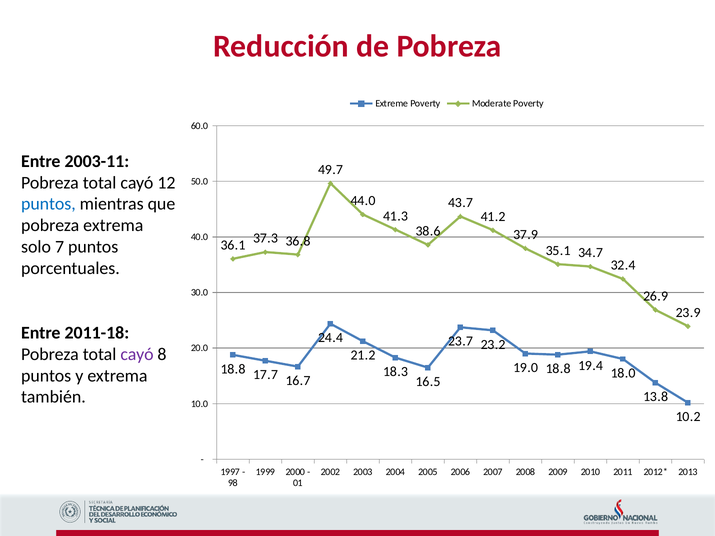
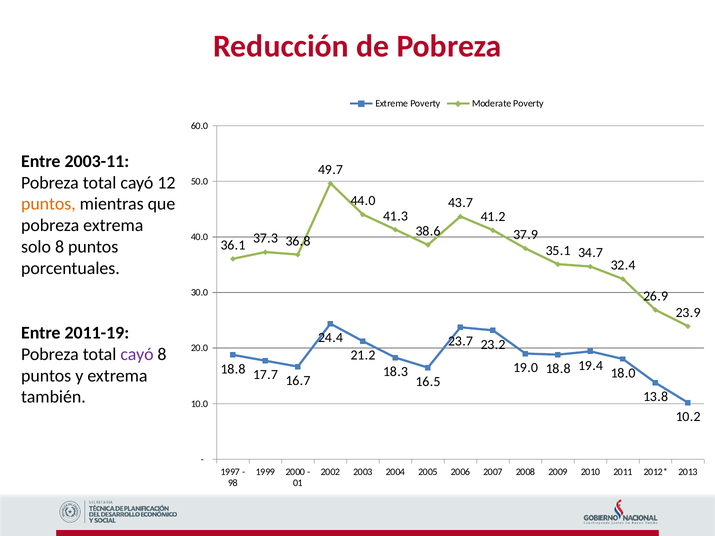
puntos colour: blue -> orange (48, 204)
solo 7: 7 -> 8 (60, 247)
2011-18: 2011-18 -> 2011-19 (97, 333)
